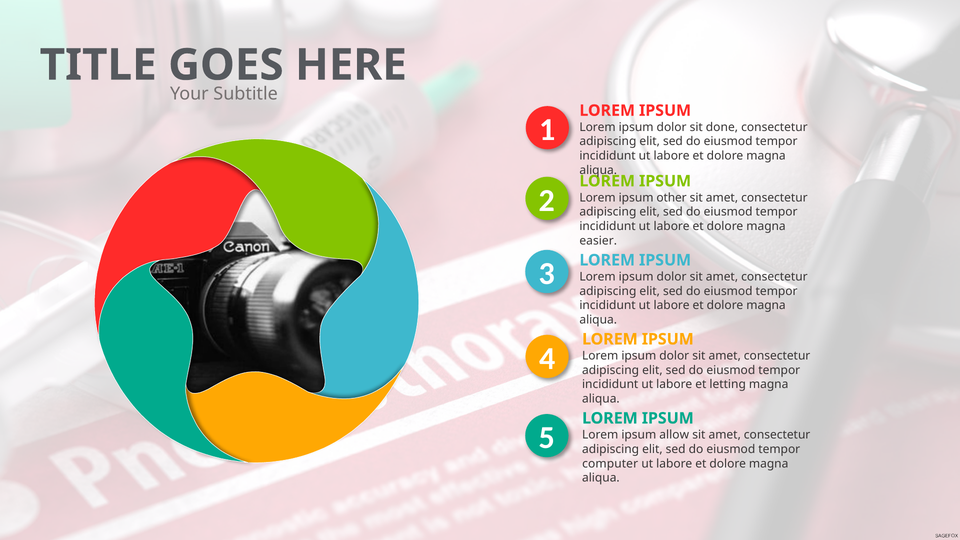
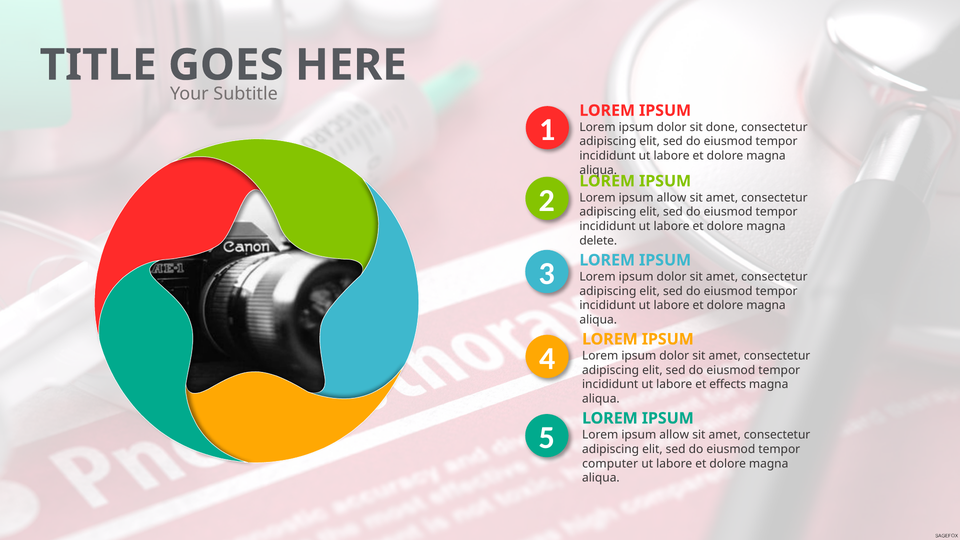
other: other -> allow (671, 198)
easier: easier -> delete (598, 241)
letting: letting -> effects (728, 385)
